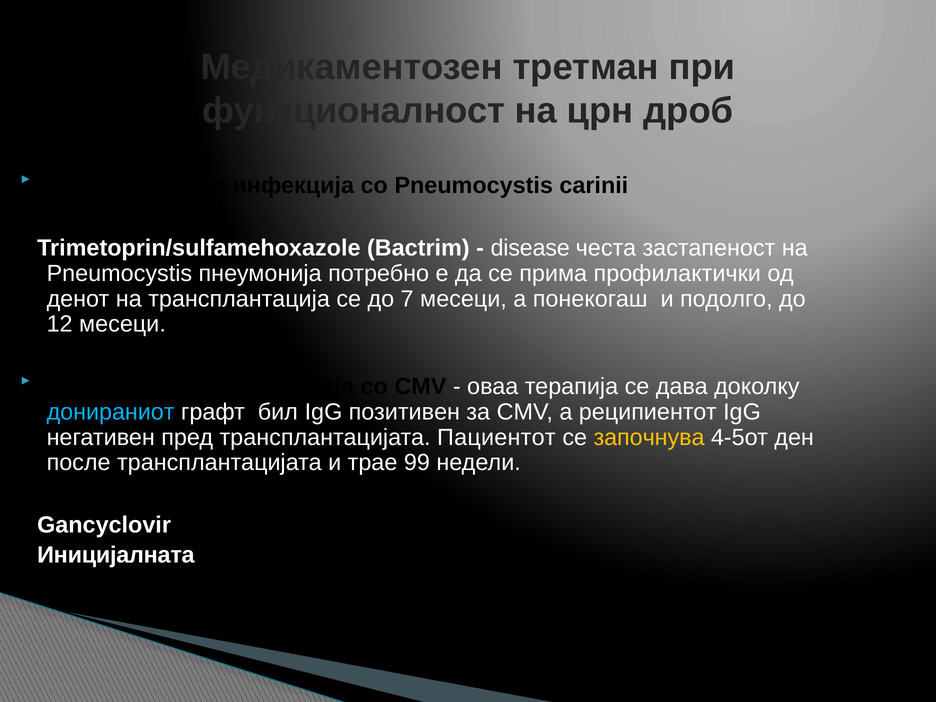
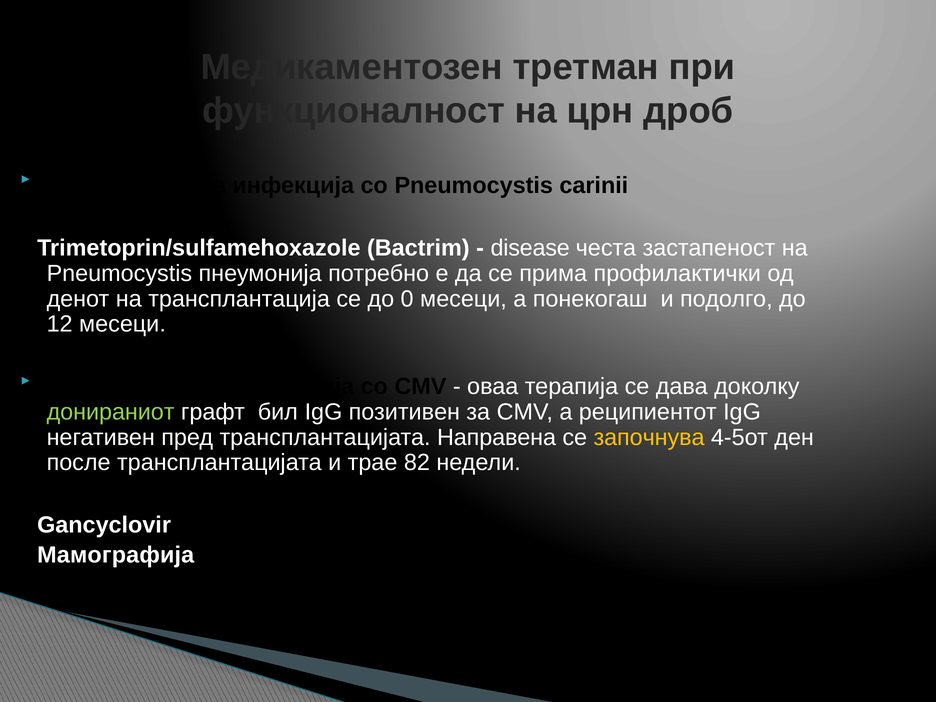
7: 7 -> 0 (407, 299)
донираниот colour: light blue -> light green (111, 412)
Пациентот: Пациентот -> Направена (497, 437)
99: 99 -> 82 (417, 463)
Иницијалната: Иницијалната -> Мамографија (116, 555)
